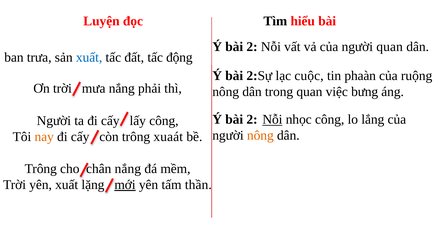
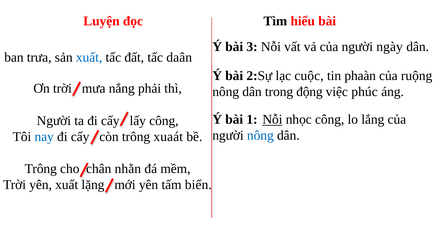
2: 2 -> 3 (252, 47)
người quan: quan -> ngày (390, 47)
động: động -> daân (179, 58)
trong quan: quan -> động (309, 92)
bưng: bưng -> phúc (365, 92)
2: 2 -> 1 (252, 120)
nông colour: orange -> blue (260, 136)
nay colour: orange -> blue (44, 137)
nắng: nắng -> nhằn (128, 169)
mới underline: present -> none (125, 185)
thần: thần -> biển (198, 185)
